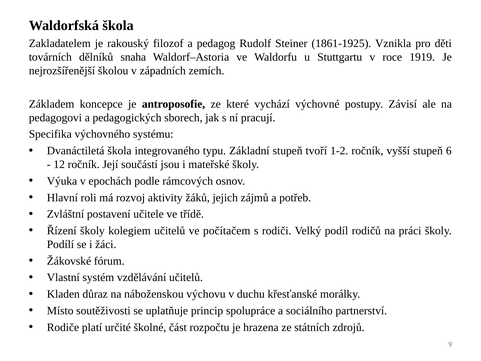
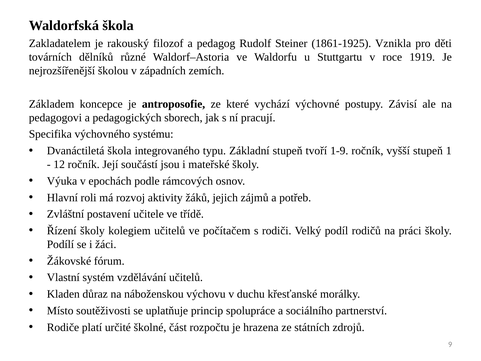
snaha: snaha -> různé (133, 57)
1-2: 1-2 -> 1-9 (339, 151)
6: 6 -> 1 (449, 151)
